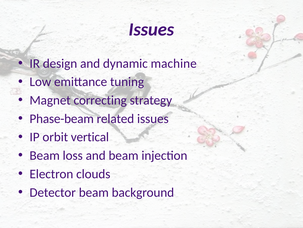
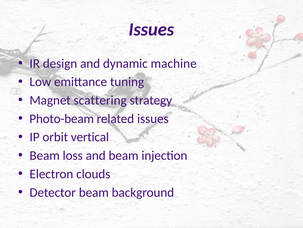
correcting: correcting -> scattering (100, 100)
Phase-beam: Phase-beam -> Photo-beam (62, 118)
